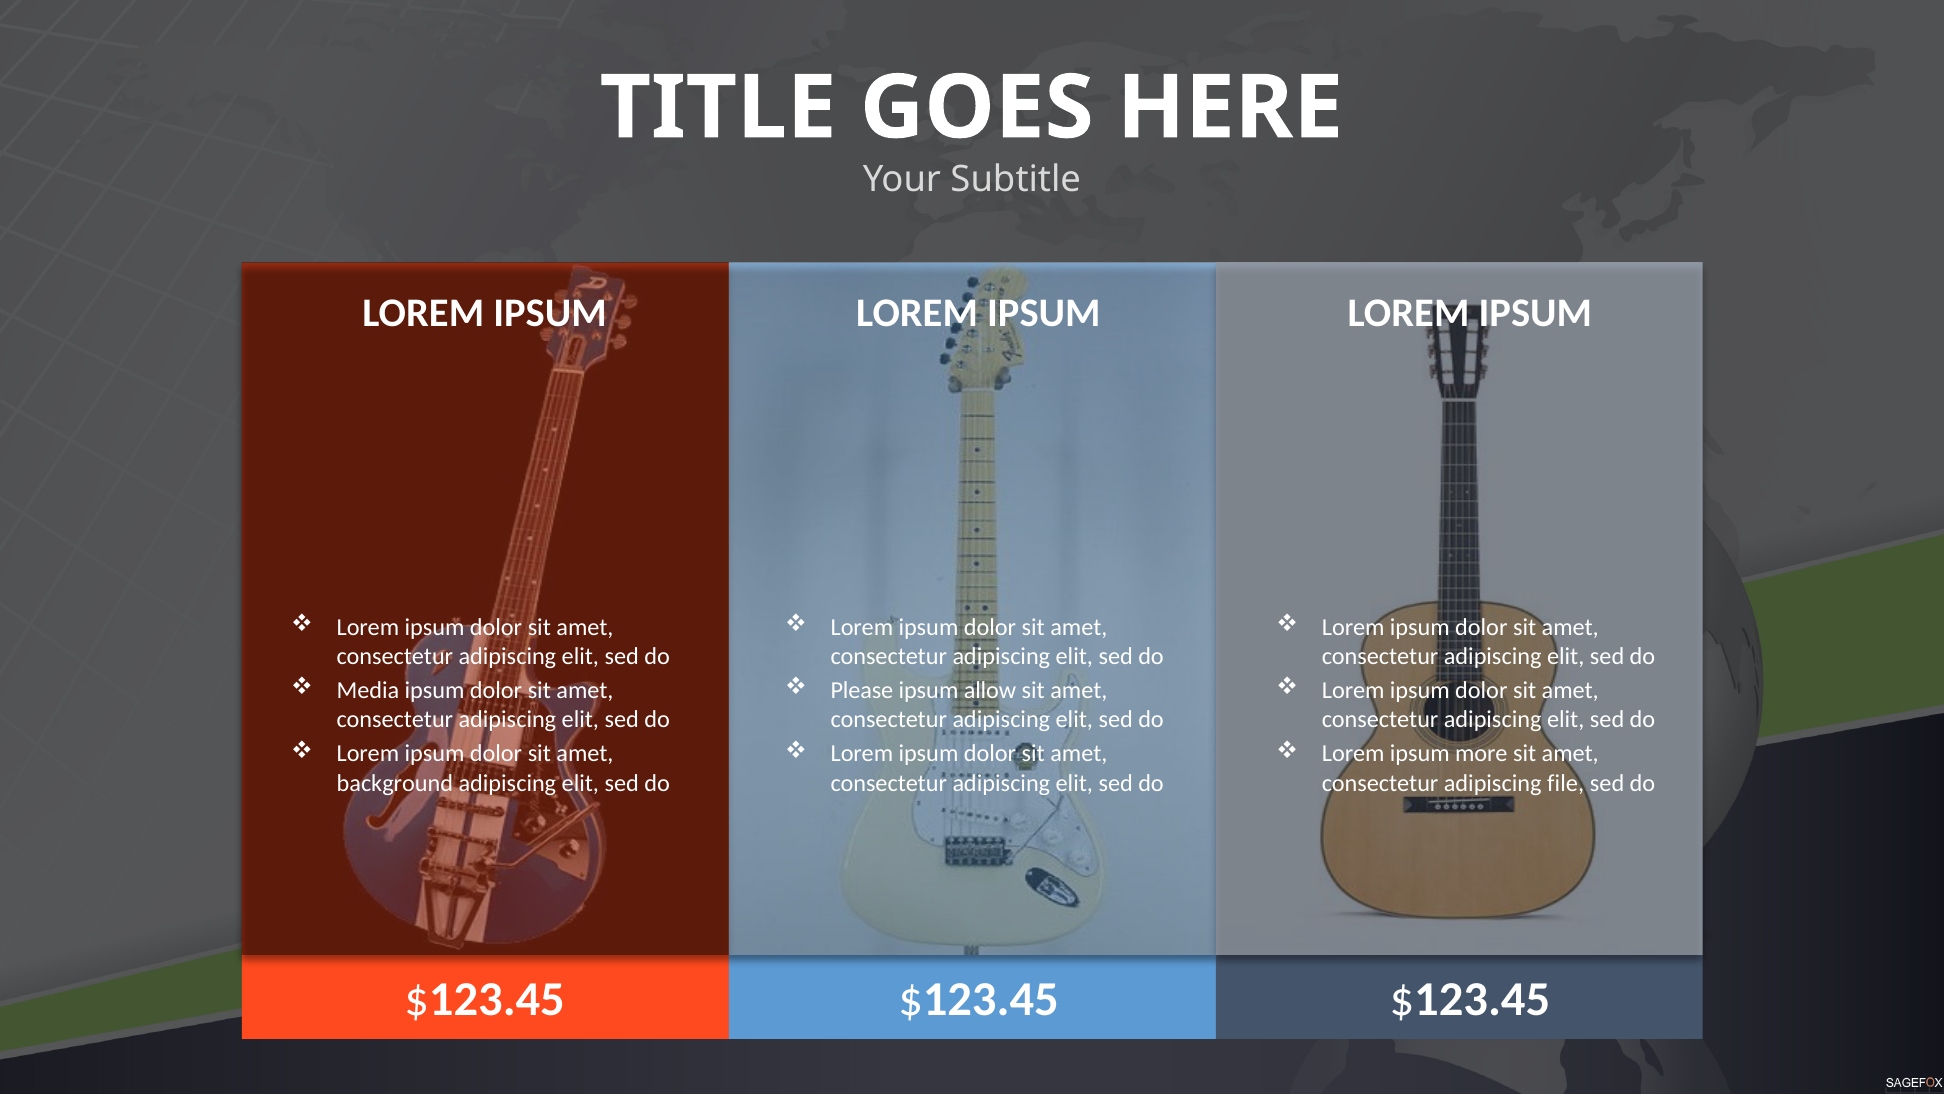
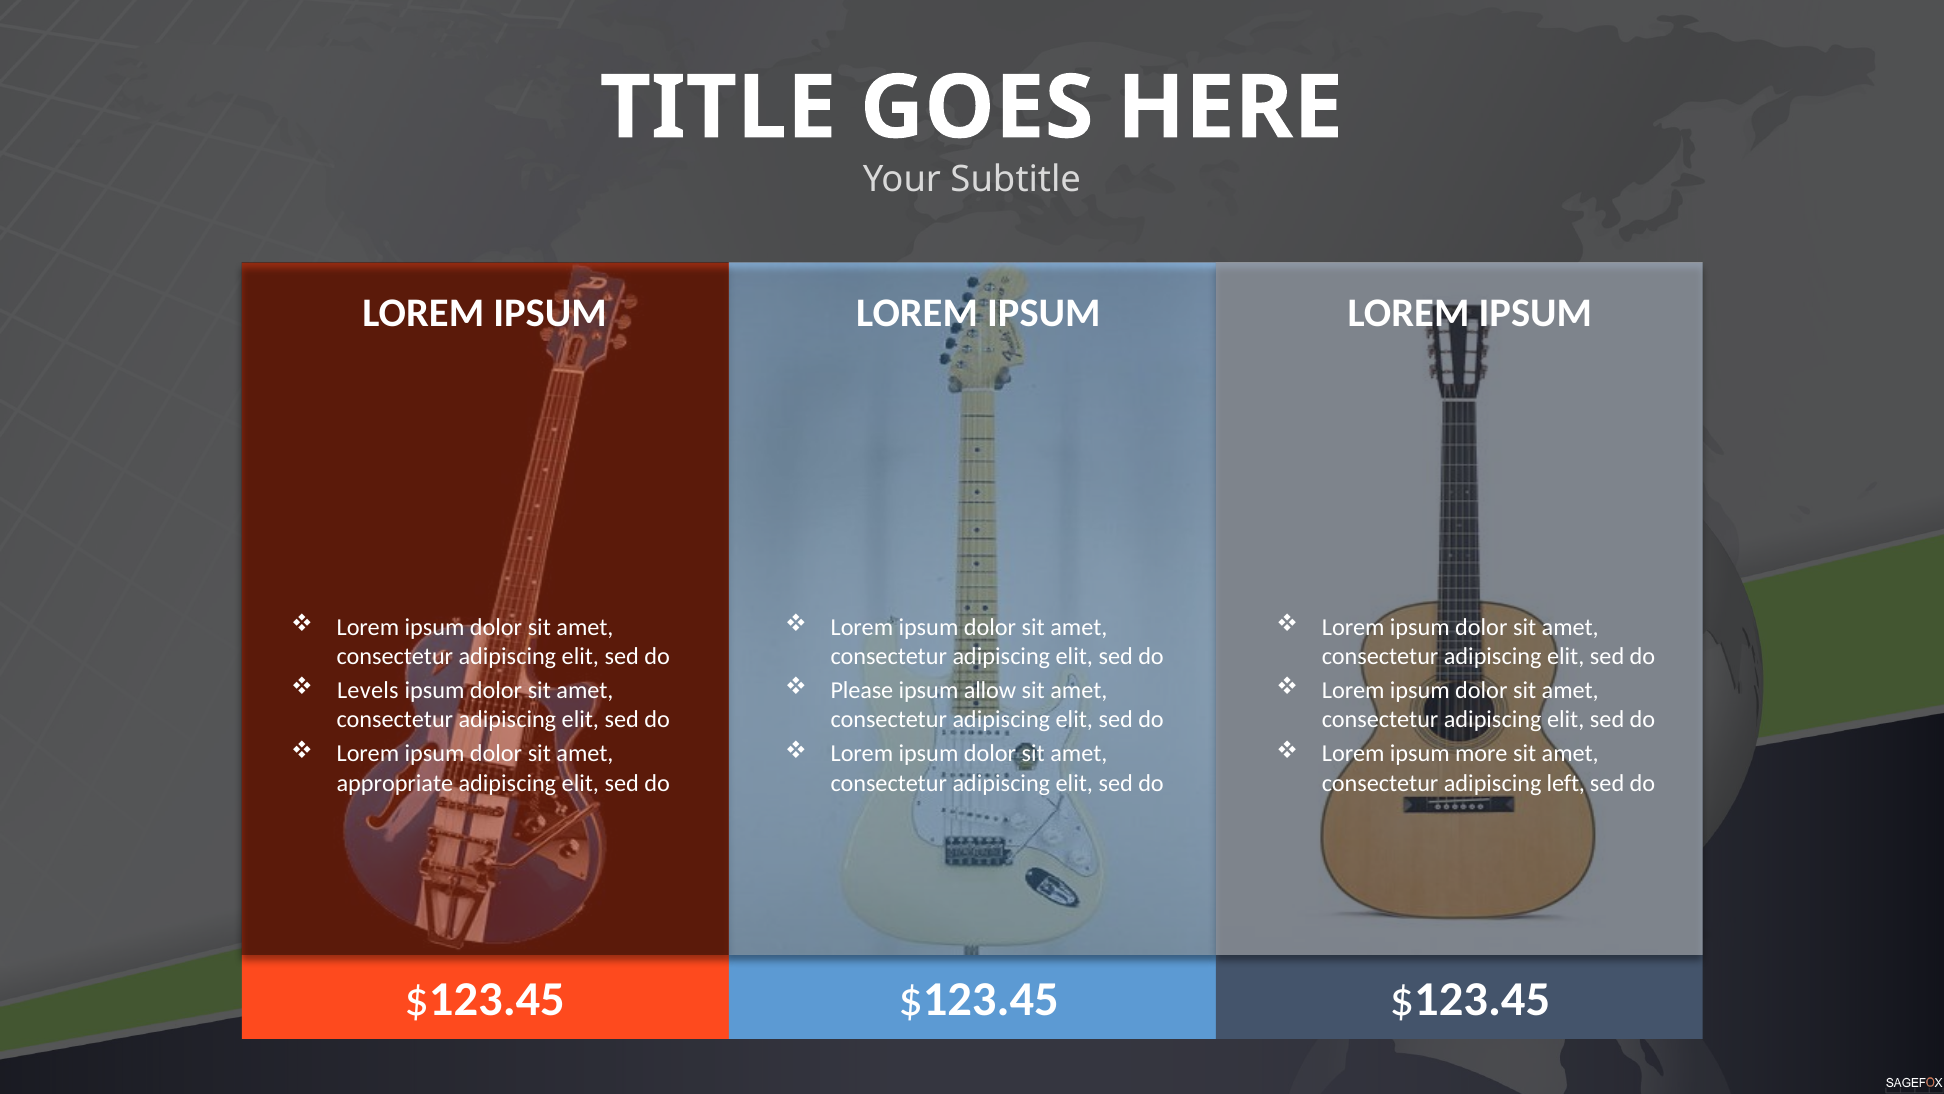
Media: Media -> Levels (368, 690)
background: background -> appropriate (395, 783)
file: file -> left (1566, 783)
